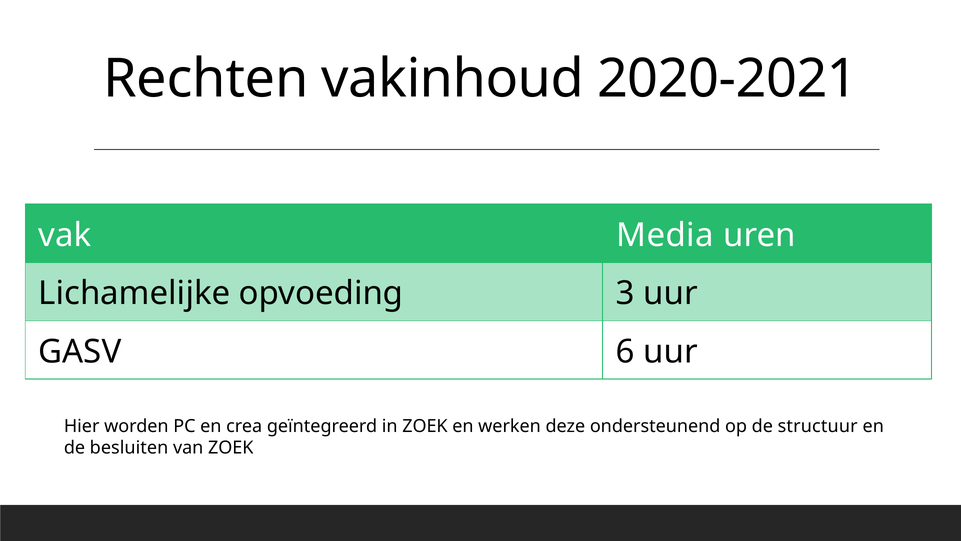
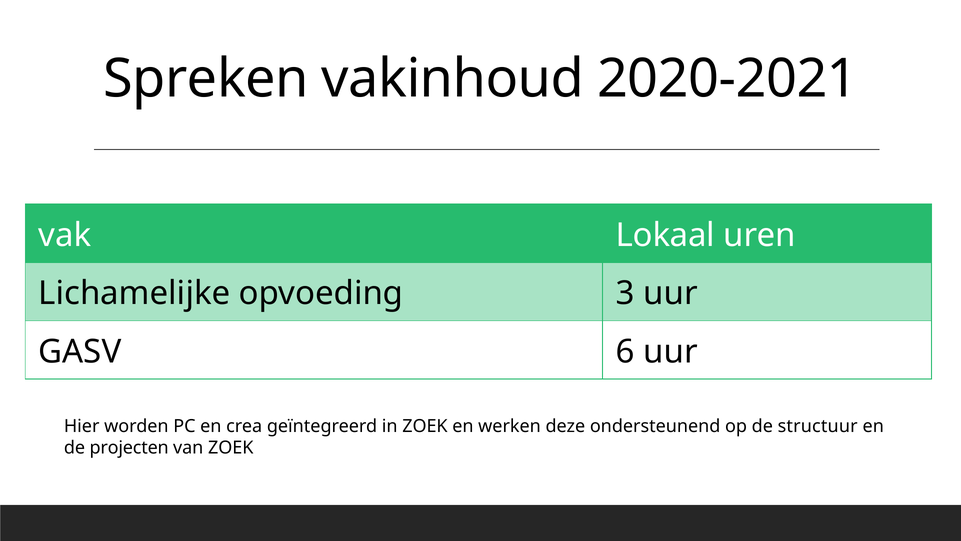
Rechten: Rechten -> Spreken (206, 79)
Media: Media -> Lokaal (665, 235)
besluiten: besluiten -> projecten (129, 447)
